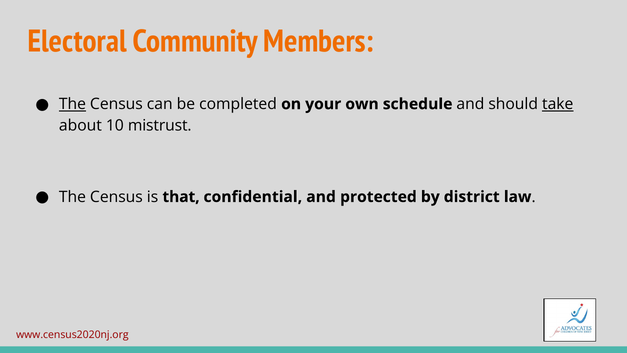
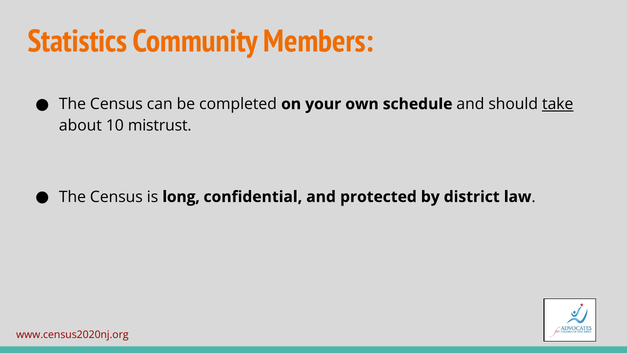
Electoral: Electoral -> Statistics (77, 42)
The underline: present -> none (72, 104)
that: that -> long (181, 197)
